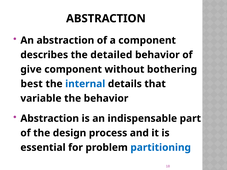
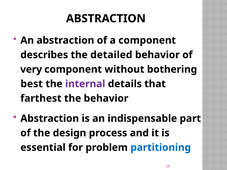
give: give -> very (31, 69)
internal colour: blue -> purple (85, 84)
variable: variable -> farthest (41, 99)
